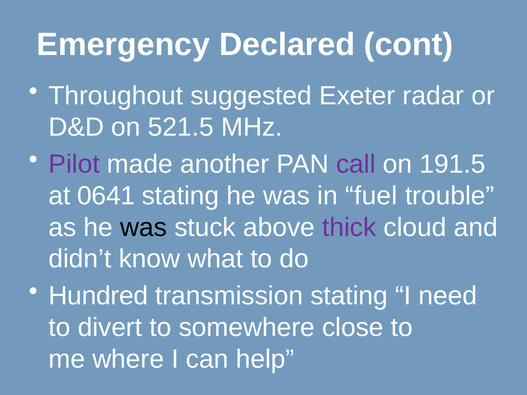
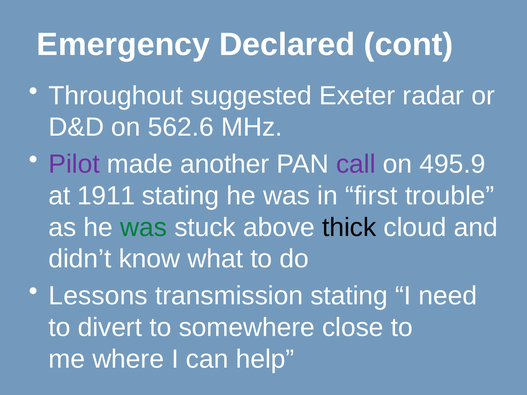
521.5: 521.5 -> 562.6 (181, 127)
191.5: 191.5 -> 495.9 (452, 164)
0641: 0641 -> 1911 (106, 196)
fuel: fuel -> first (371, 196)
was colour: black -> green (144, 228)
thick colour: purple -> black (349, 228)
Hundred: Hundred -> Lessons (98, 296)
